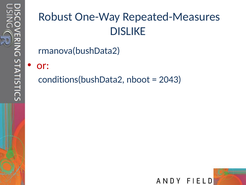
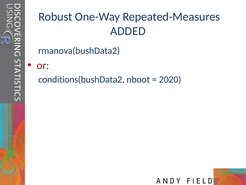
DISLIKE: DISLIKE -> ADDED (128, 31)
2043: 2043 -> 2020 (170, 79)
